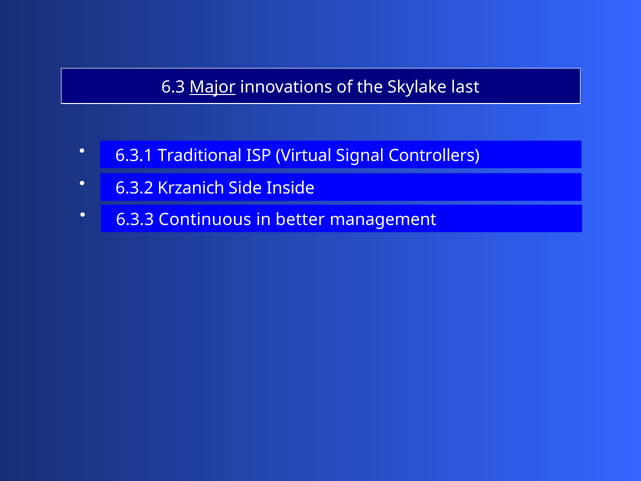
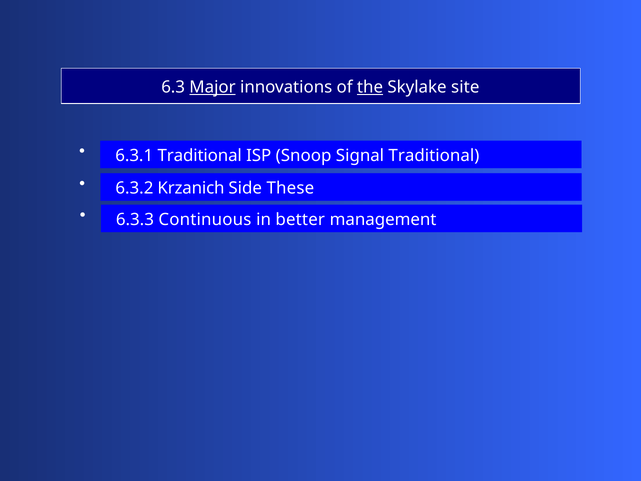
the underline: none -> present (370, 87)
last: last -> site (465, 87)
Virtual: Virtual -> Snoop (304, 156)
Signal Controllers: Controllers -> Traditional (434, 156)
Inside: Inside -> These (290, 188)
